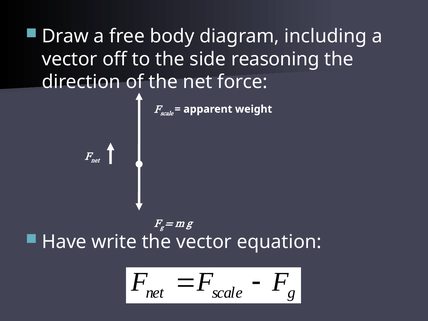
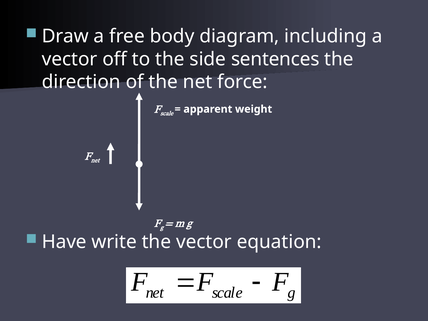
reasoning: reasoning -> sentences (275, 59)
